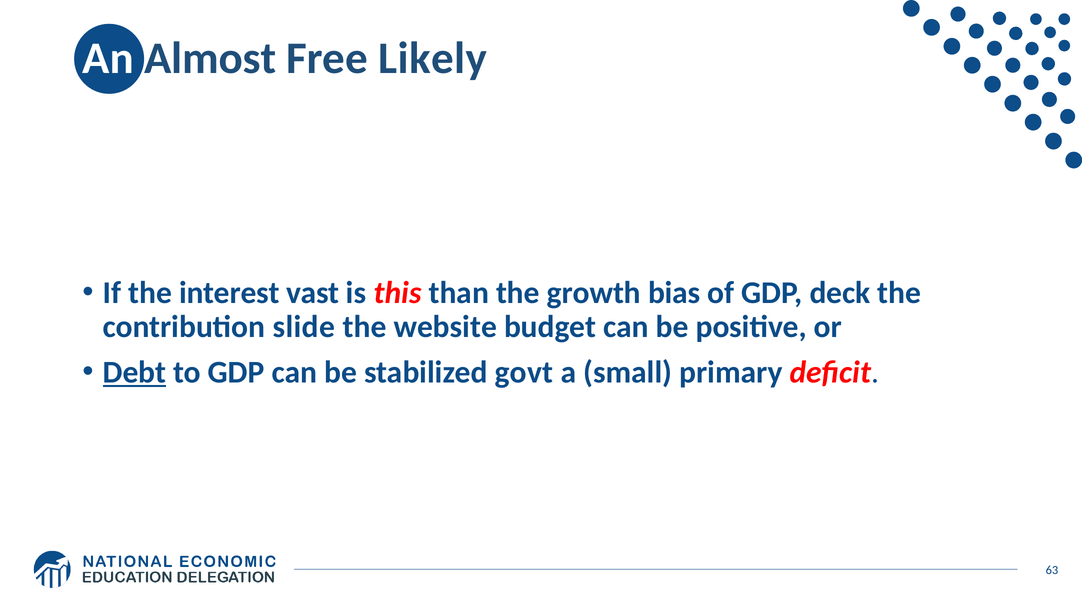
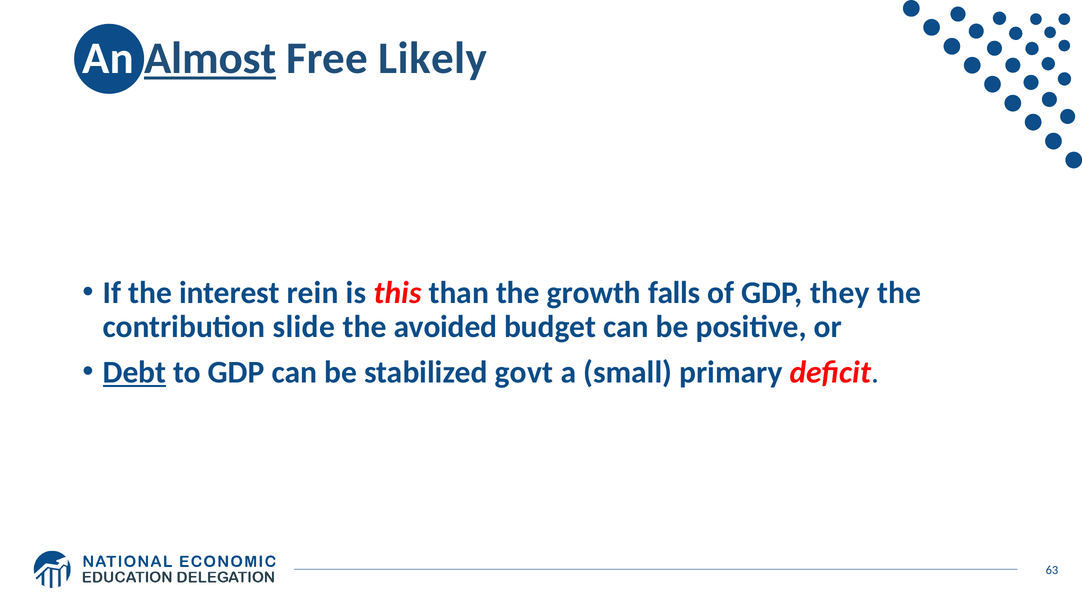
Almost underline: none -> present (210, 59)
vast: vast -> rein (313, 293)
bias: bias -> falls (674, 293)
deck: deck -> they (840, 293)
website: website -> avoided (445, 327)
